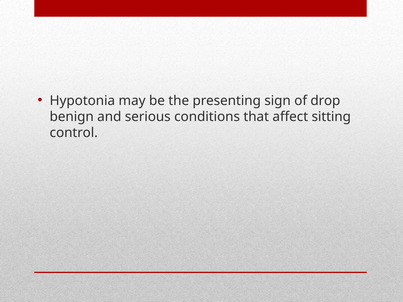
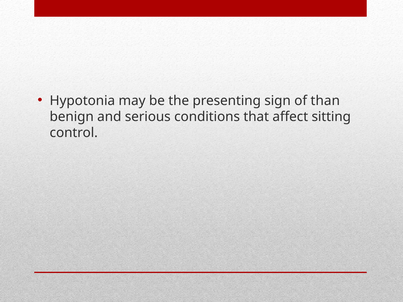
drop: drop -> than (325, 101)
